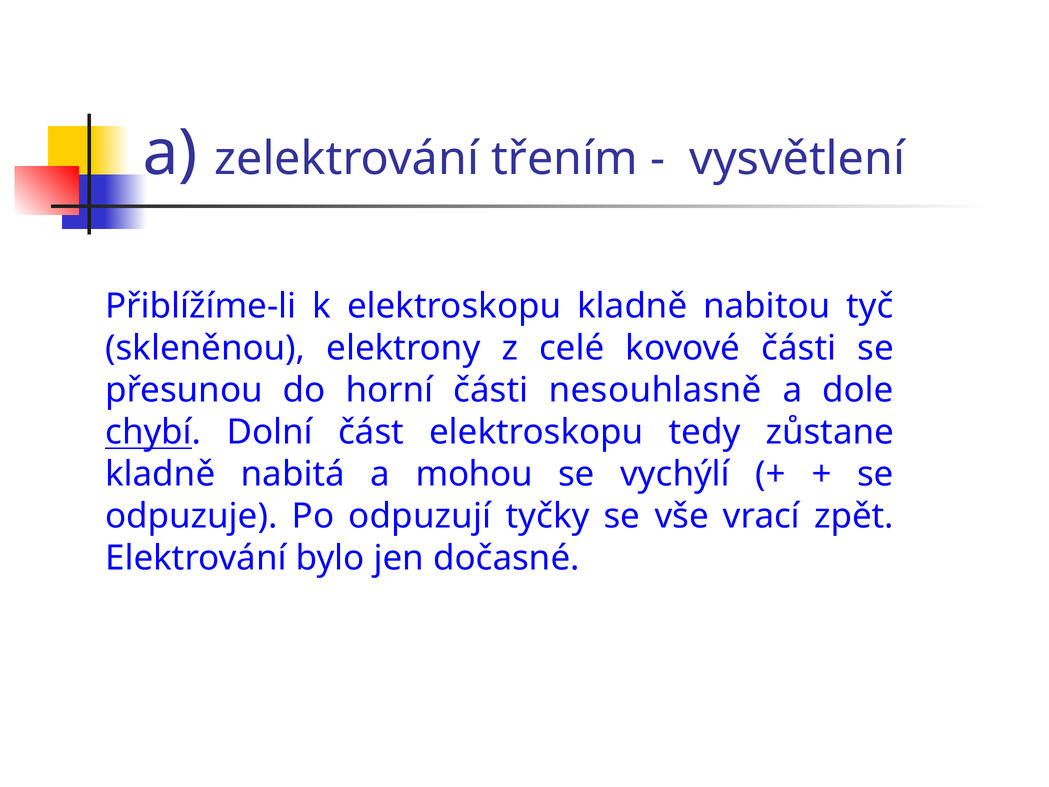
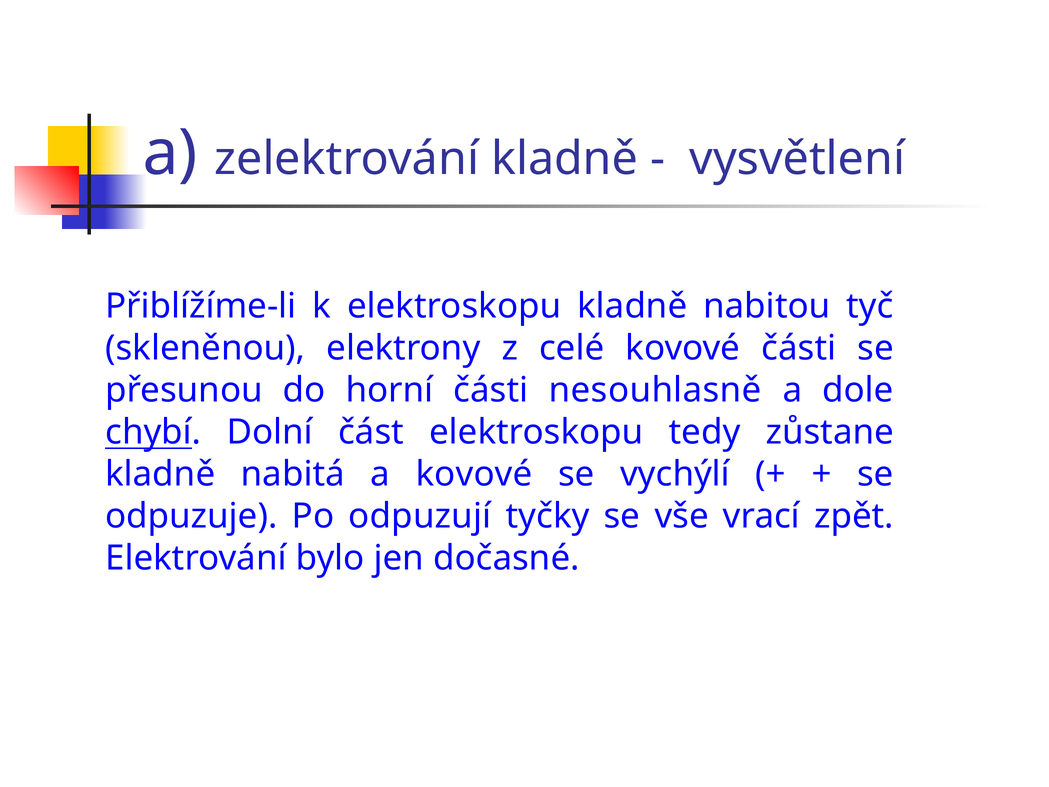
zelektrování třením: třením -> kladně (565, 159)
a mohou: mohou -> kovové (474, 474)
